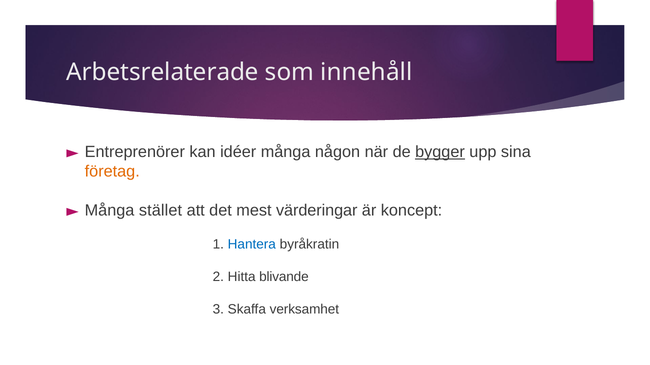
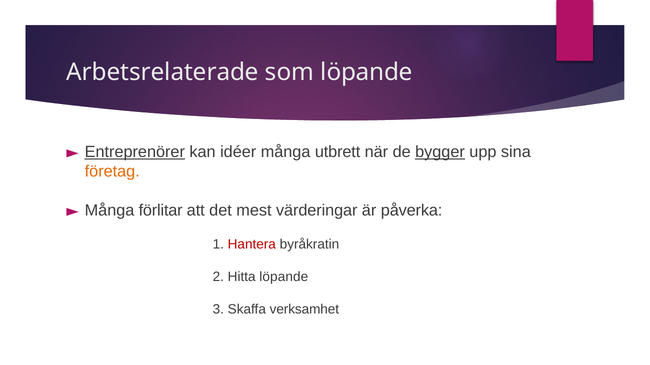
som innehåll: innehåll -> löpande (367, 72)
Entreprenörer underline: none -> present (135, 152)
någon: någon -> utbrett (338, 152)
stället: stället -> förlitar (161, 211)
koncept: koncept -> påverka (412, 211)
Hantera colour: blue -> red (252, 245)
Hitta blivande: blivande -> löpande (284, 277)
